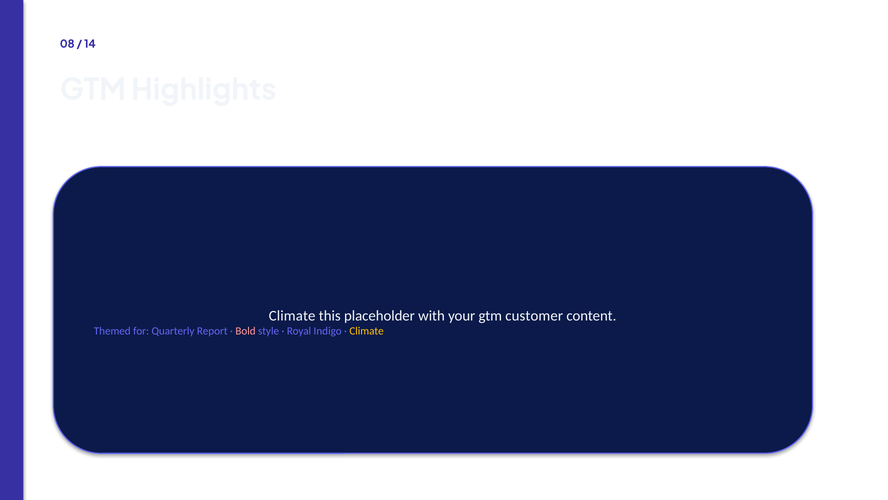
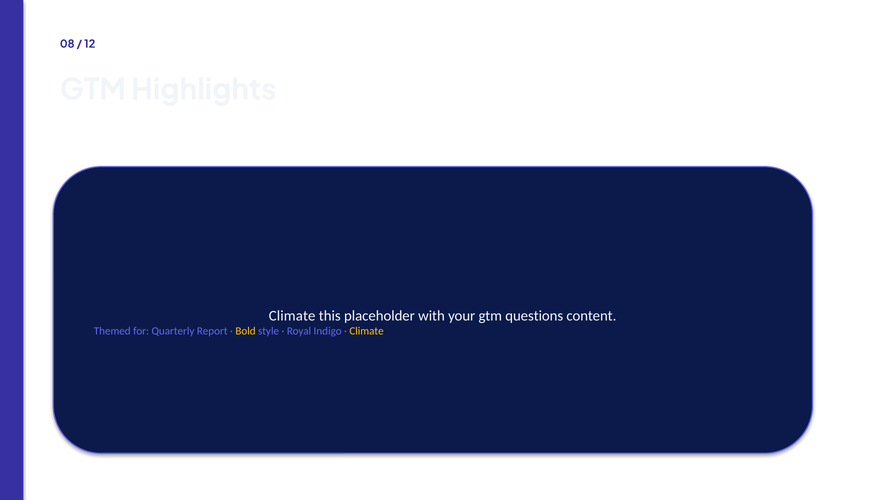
14: 14 -> 12 (90, 44)
customer: customer -> questions (534, 316)
Bold colour: pink -> yellow (246, 331)
